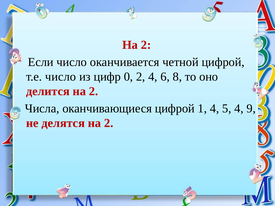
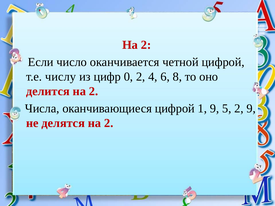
т.е число: число -> числу (61, 77)
1 4: 4 -> 9 (215, 109)
5 4: 4 -> 2 (239, 109)
